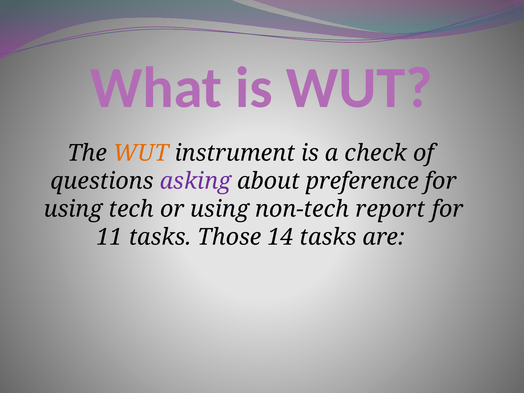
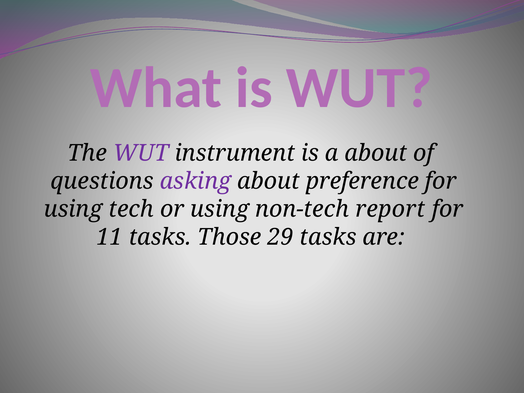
WUT colour: orange -> purple (141, 153)
a check: check -> about (376, 153)
14: 14 -> 29 (281, 237)
